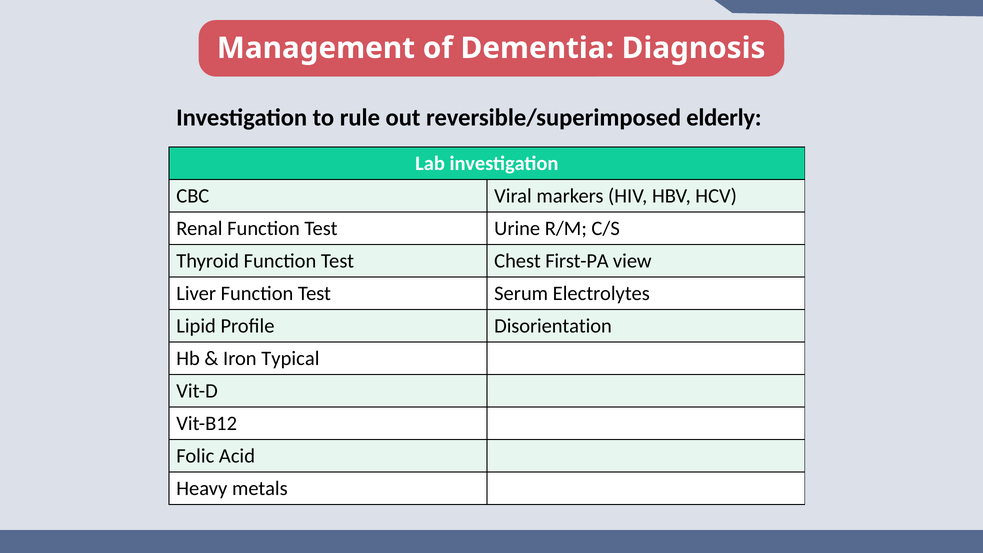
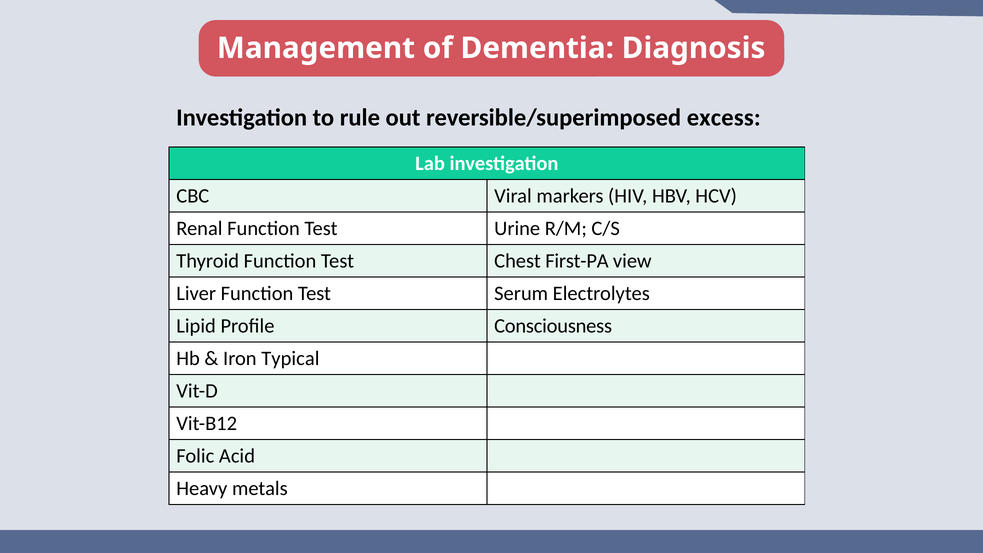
elderly: elderly -> excess (724, 118)
Disorientation: Disorientation -> Consciousness (553, 326)
